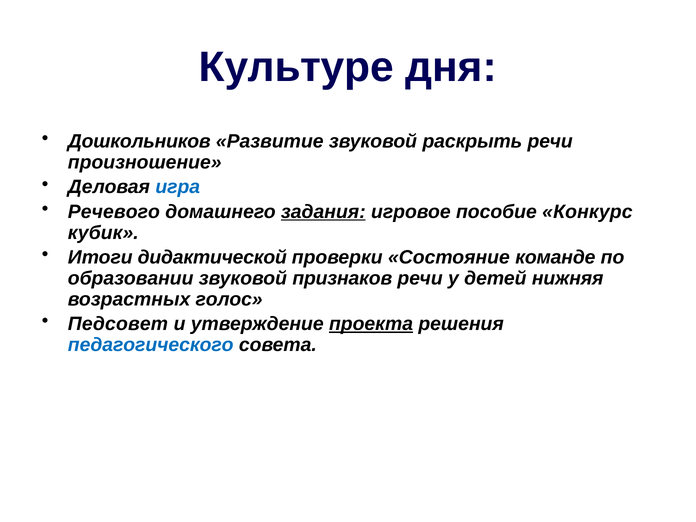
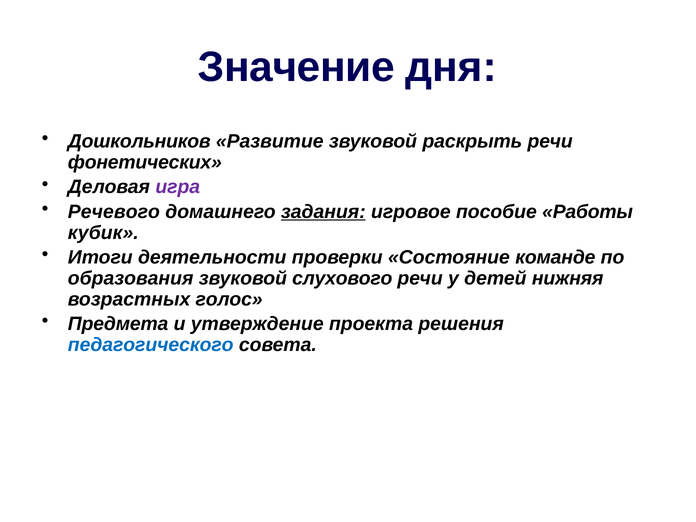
Культуре: Культуре -> Значение (296, 67)
произношение: произношение -> фонетических (145, 162)
игра colour: blue -> purple (178, 187)
Конкурс: Конкурс -> Работы (588, 212)
дидактической: дидактической -> деятельности (212, 257)
образовании: образовании -> образования (131, 278)
признаков: признаков -> слухового (342, 278)
Педсовет: Педсовет -> Предмета (118, 324)
проекта underline: present -> none (371, 324)
